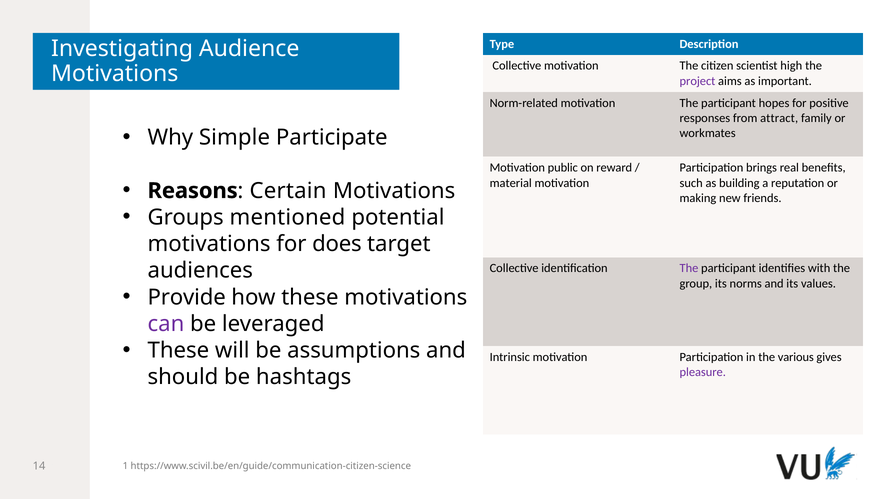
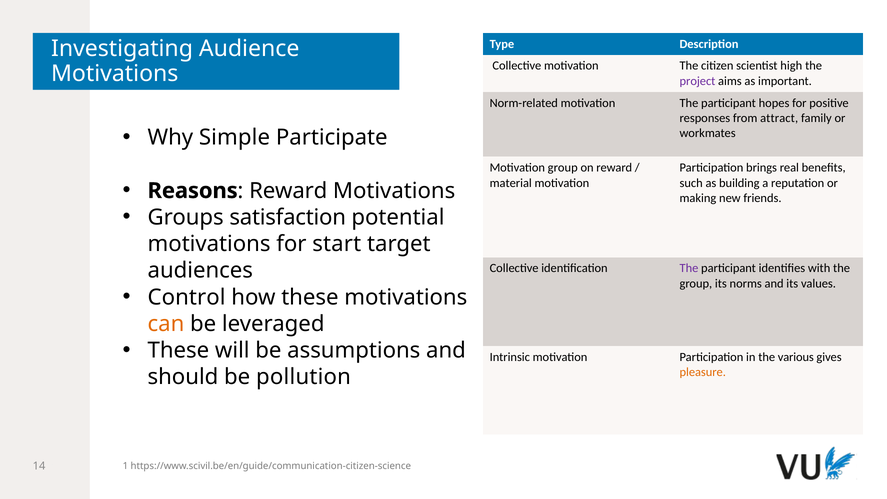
Motivation public: public -> group (563, 168)
Certain: Certain -> Reward (288, 191)
mentioned: mentioned -> satisfaction (288, 217)
does: does -> start (337, 244)
Provide: Provide -> Control (187, 297)
can colour: purple -> orange (166, 324)
pleasure colour: purple -> orange (703, 372)
hashtags: hashtags -> pollution (304, 377)
